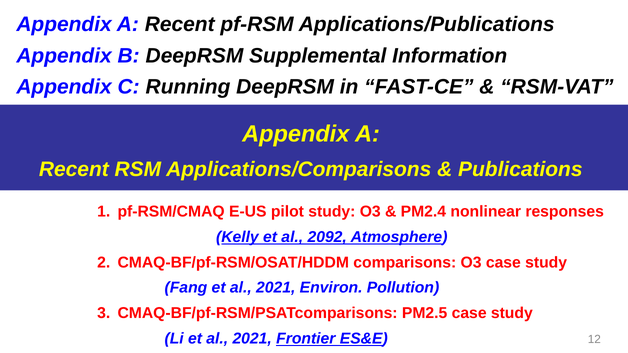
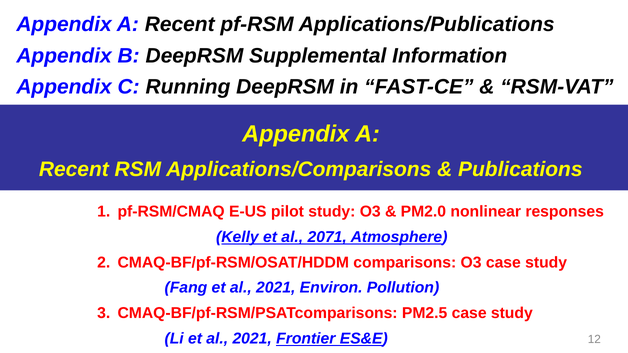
PM2.4: PM2.4 -> PM2.0 (423, 212)
2092: 2092 -> 2071 (327, 237)
